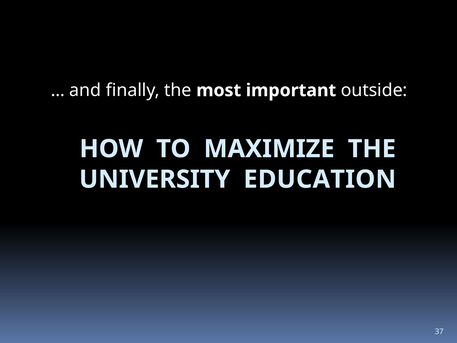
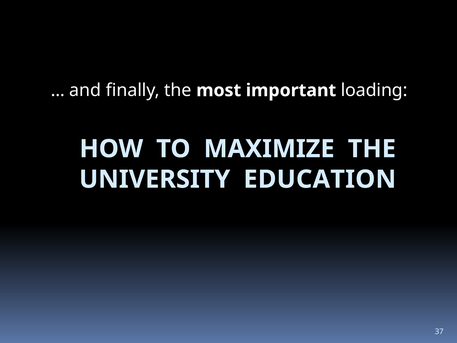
outside: outside -> loading (374, 90)
